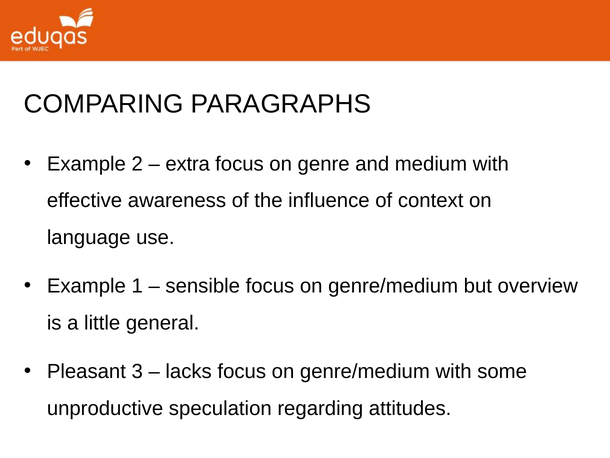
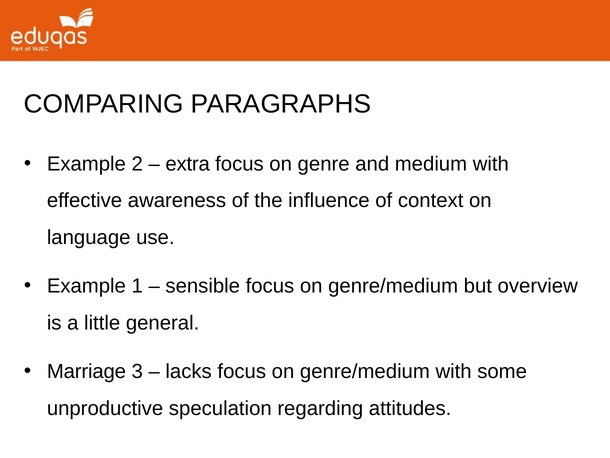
Pleasant: Pleasant -> Marriage (86, 371)
